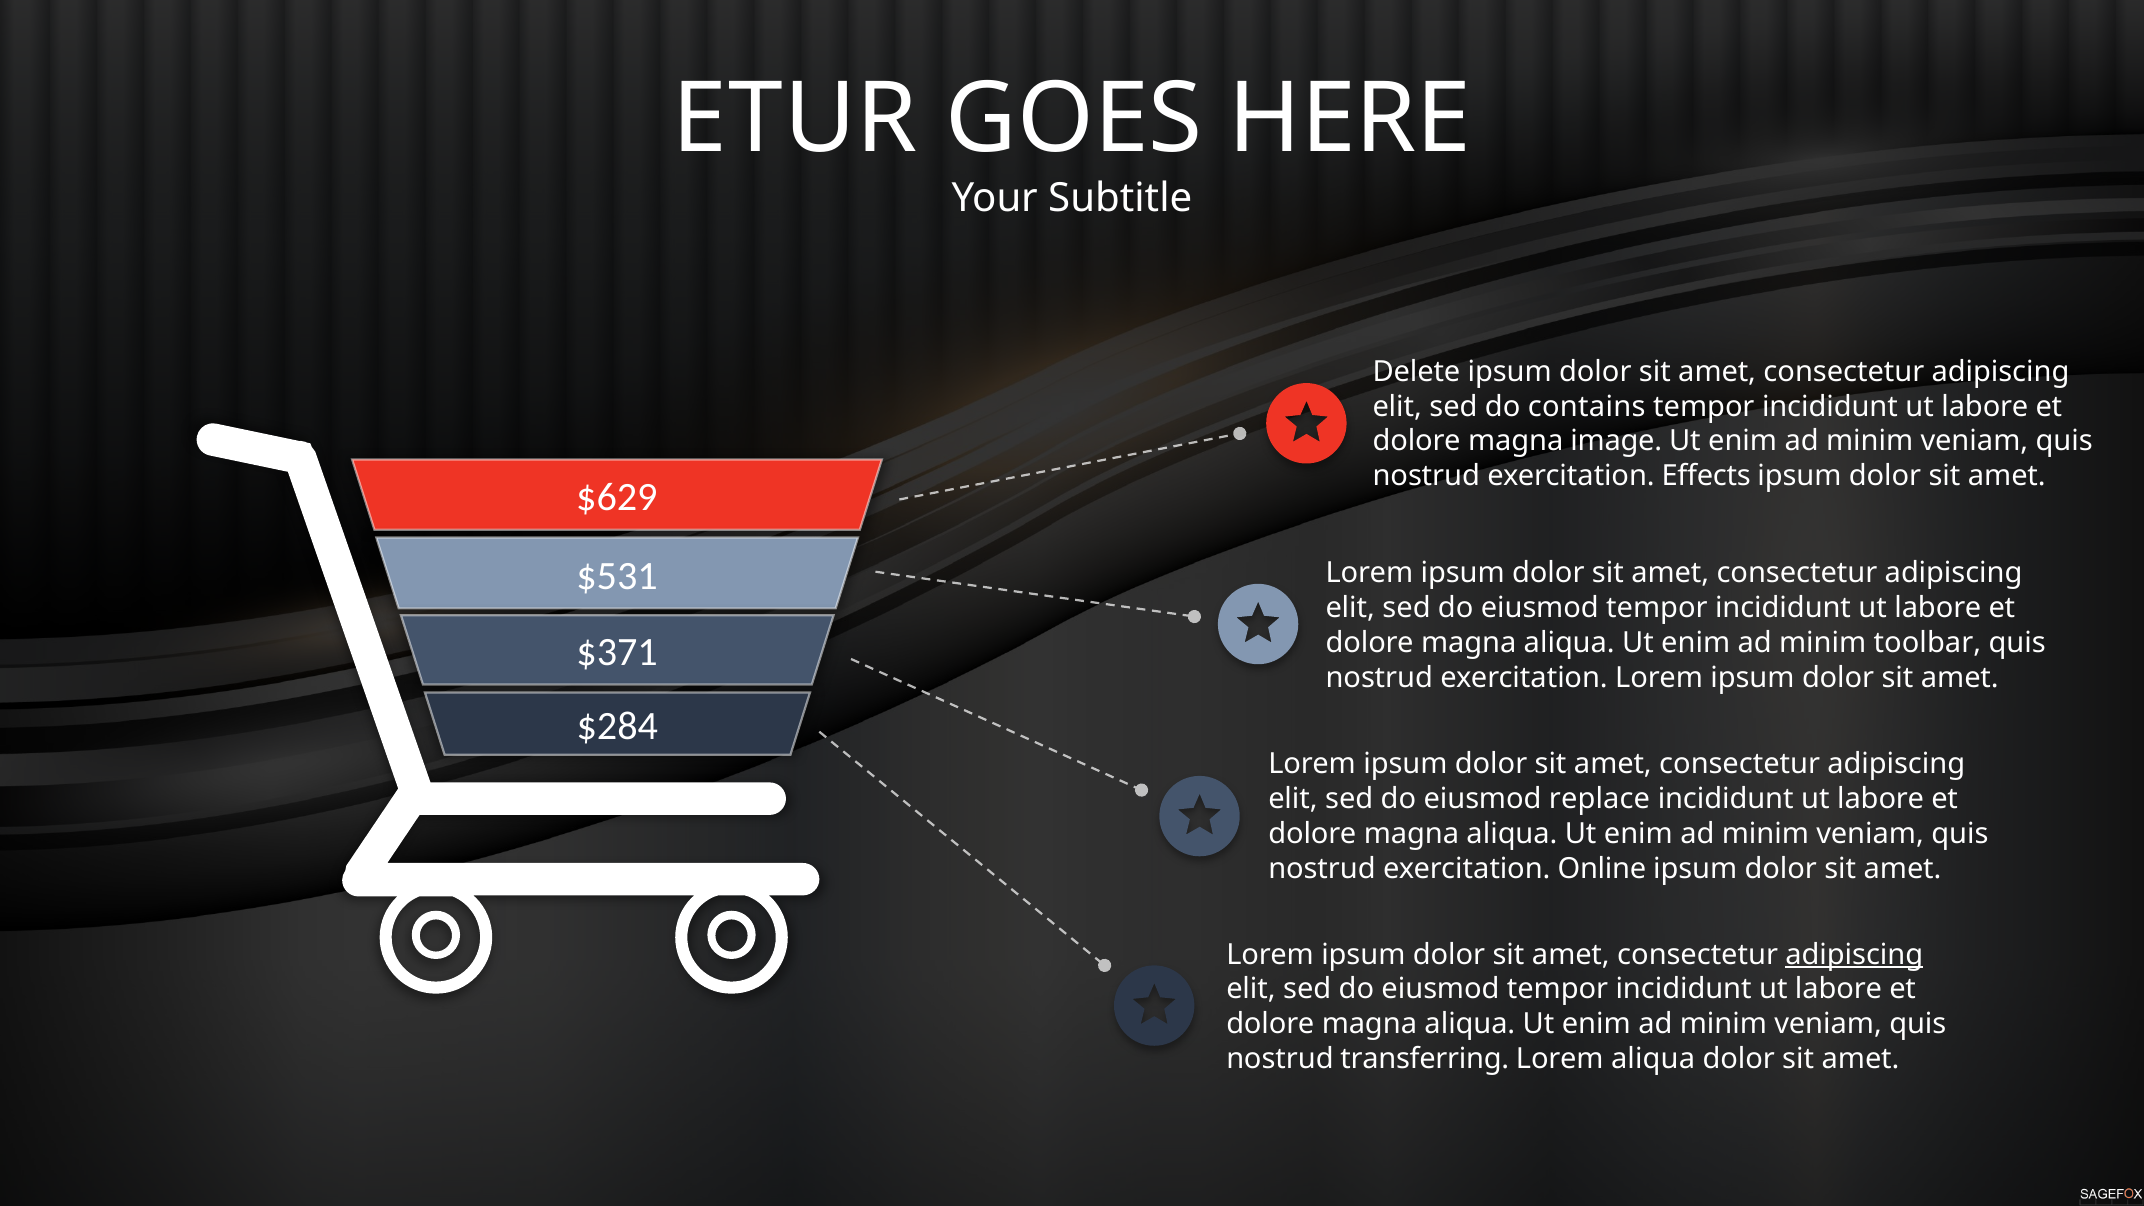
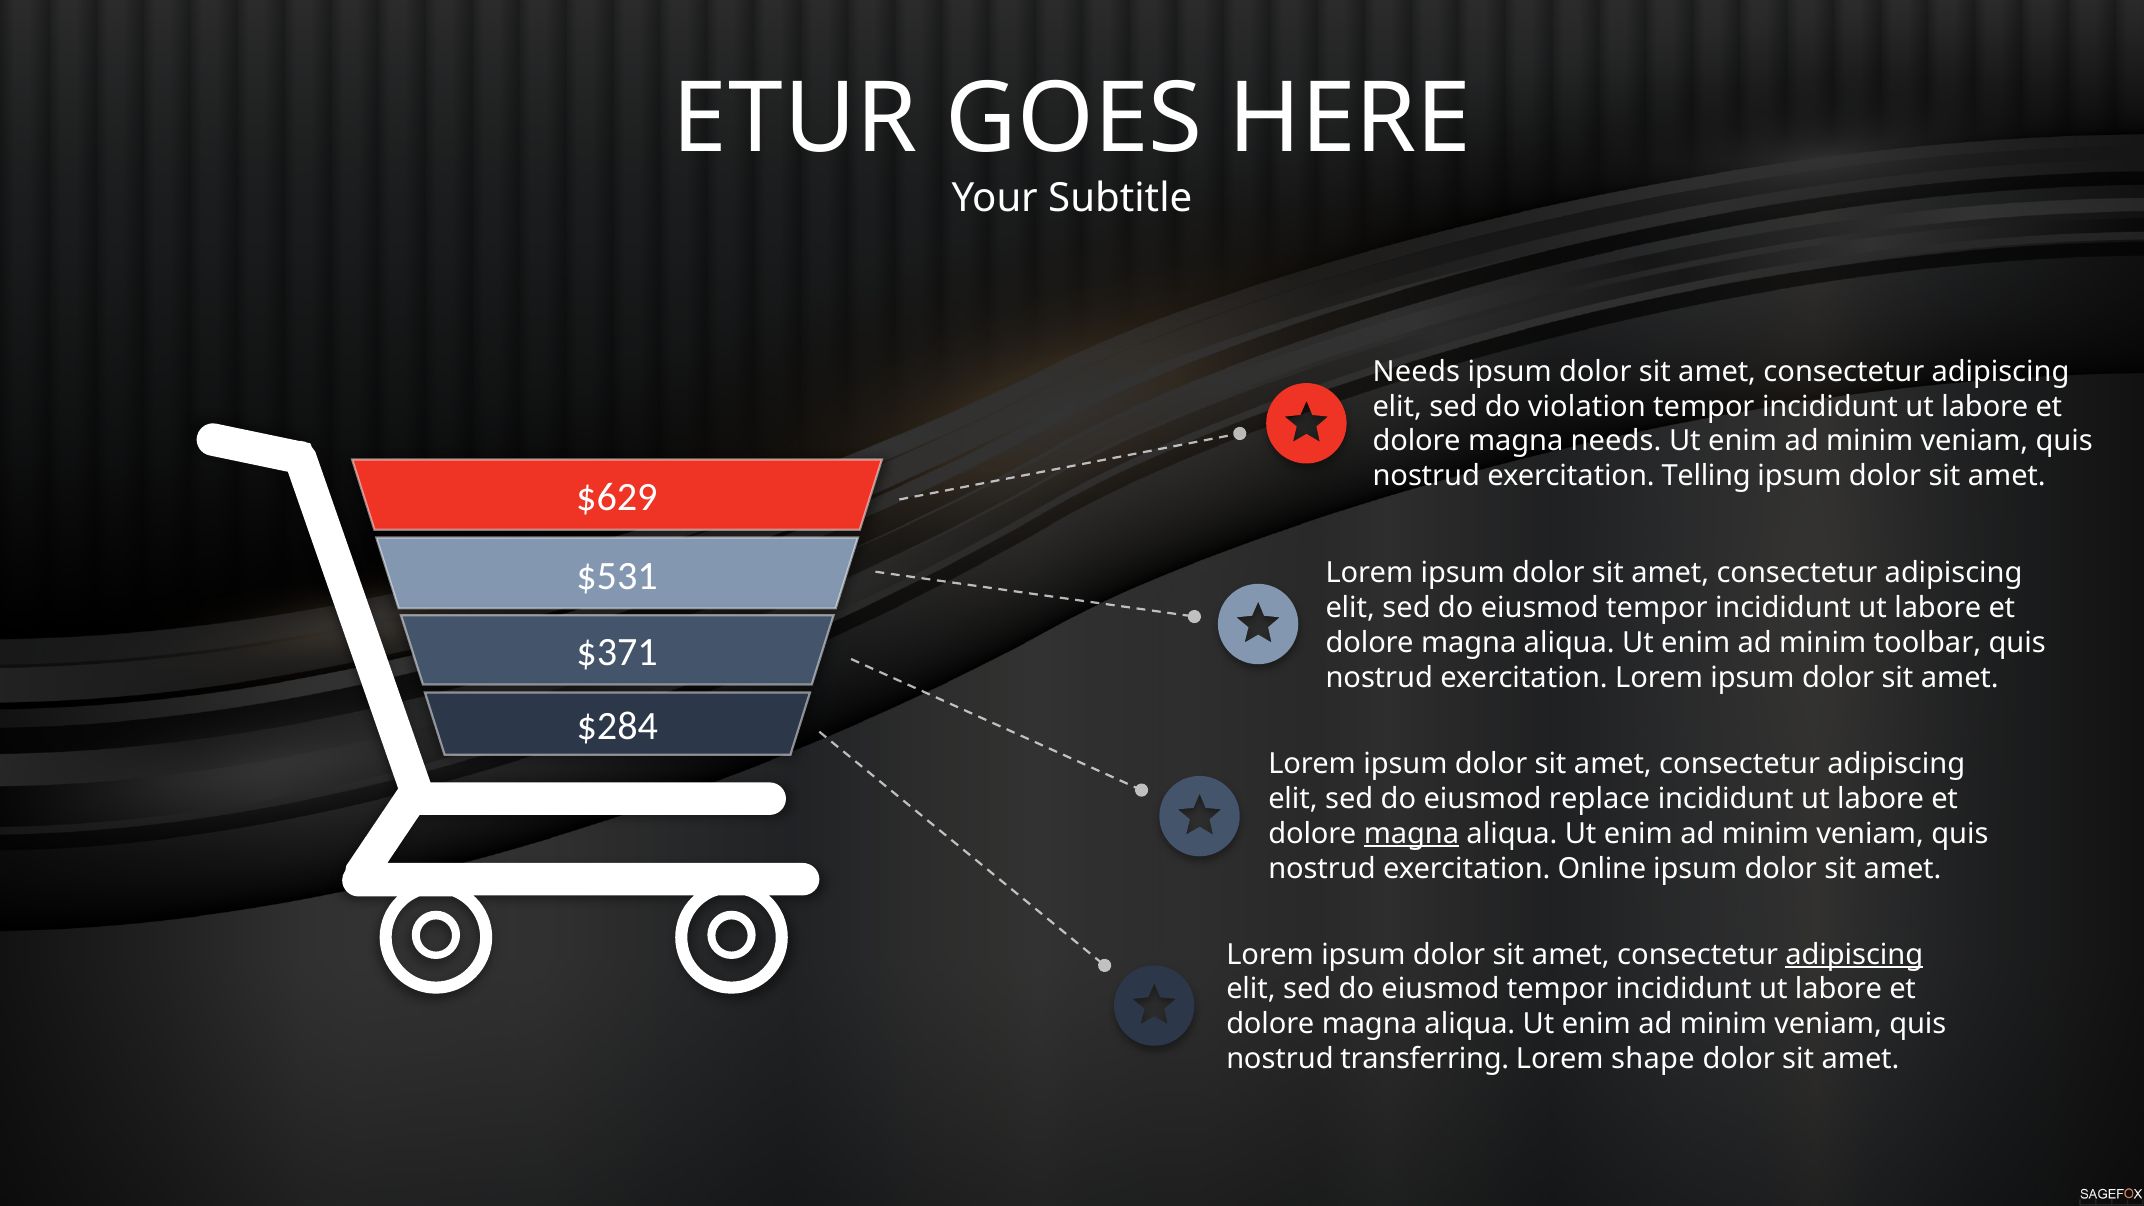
Delete: Delete -> Needs (1416, 372)
contains: contains -> violation (1587, 406)
magna image: image -> needs (1616, 441)
Effects: Effects -> Telling (1706, 476)
magna underline: none -> present (1412, 834)
Lorem aliqua: aliqua -> shape (1653, 1059)
